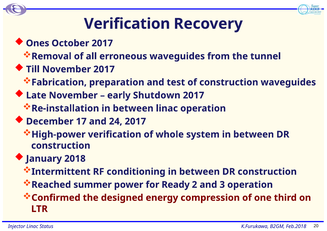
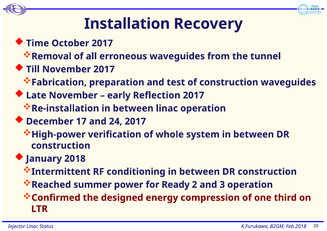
Verification: Verification -> Installation (127, 24)
Ones: Ones -> Time (38, 43)
Shutdown: Shutdown -> Reflection (157, 95)
